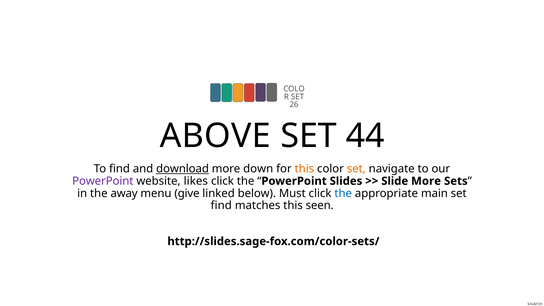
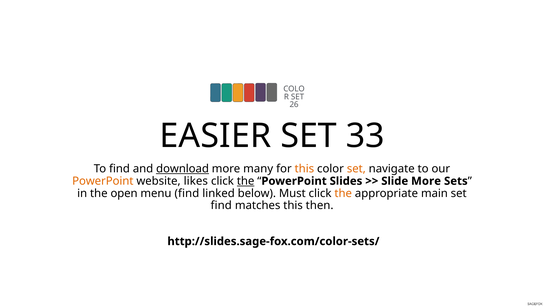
ABOVE: ABOVE -> EASIER (215, 136)
44: 44 -> 33 (365, 136)
down: down -> many (258, 169)
PowerPoint colour: purple -> orange (103, 181)
the underline: none -> present (246, 181)
away: away -> open (124, 193)
menu give: give -> find (187, 193)
the colour: blue -> orange (343, 193)
seen: seen -> then (320, 206)
